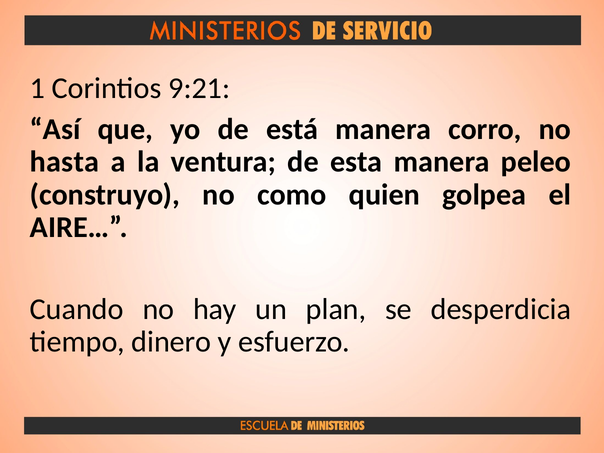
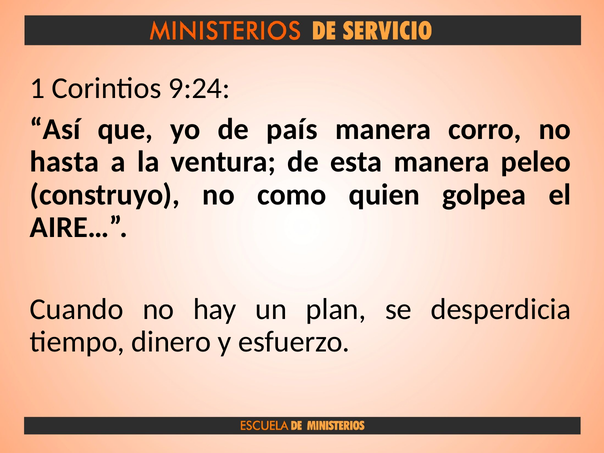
9:21: 9:21 -> 9:24 (199, 88)
está: está -> país (292, 129)
